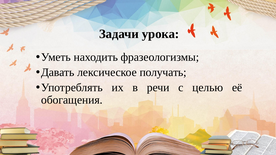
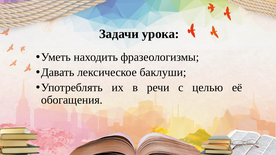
получать: получать -> баклуши (163, 72)
